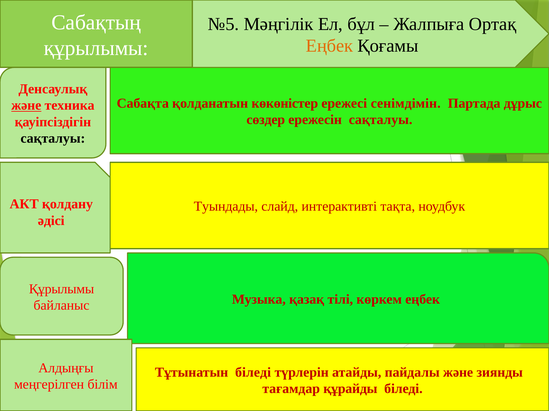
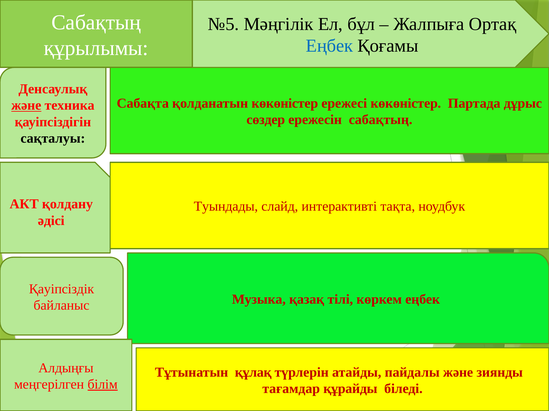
Еңбек colour: orange -> blue (329, 46)
ережесі сенімдімін: сенімдімін -> көкөністер (406, 103)
ережесін сақталуы: сақталуы -> сабақтың (381, 120)
Құрылымы: Құрылымы -> Қауіпсіздік (62, 289)
Тұтынатын біледі: біледі -> құлақ (253, 373)
білім underline: none -> present (103, 385)
